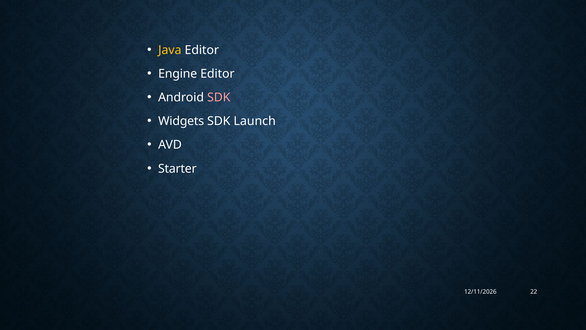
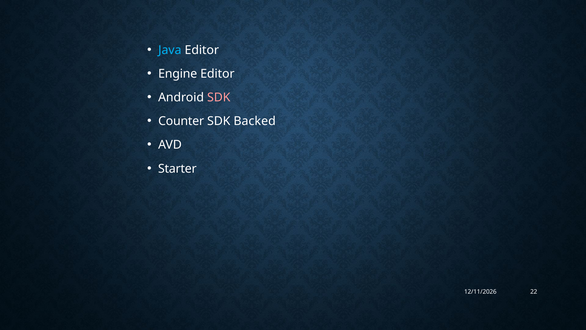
Java colour: yellow -> light blue (170, 50)
Widgets: Widgets -> Counter (181, 121)
Launch: Launch -> Backed (255, 121)
